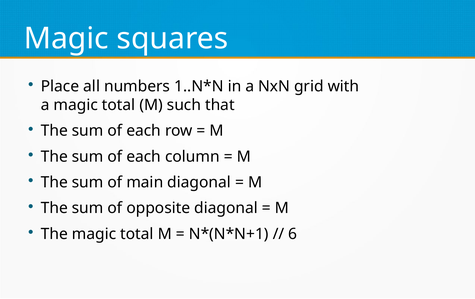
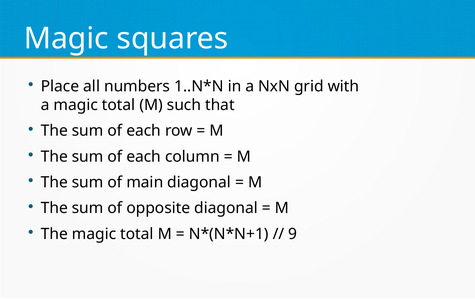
6: 6 -> 9 (293, 234)
